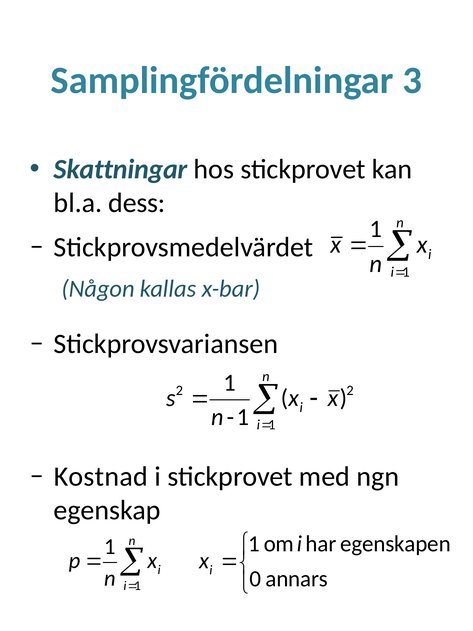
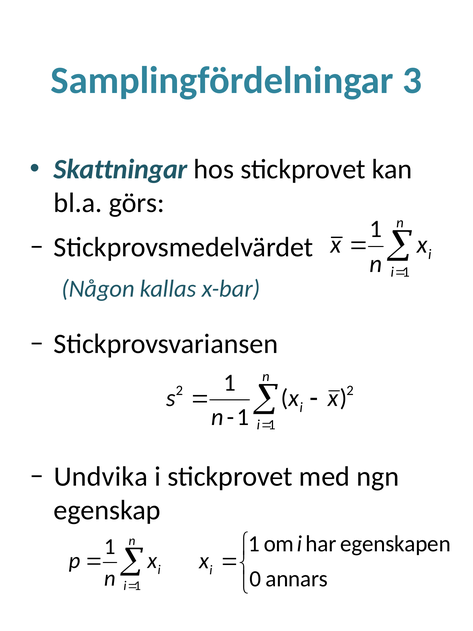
dess: dess -> görs (137, 203)
Kostnad: Kostnad -> Undvika (101, 476)
